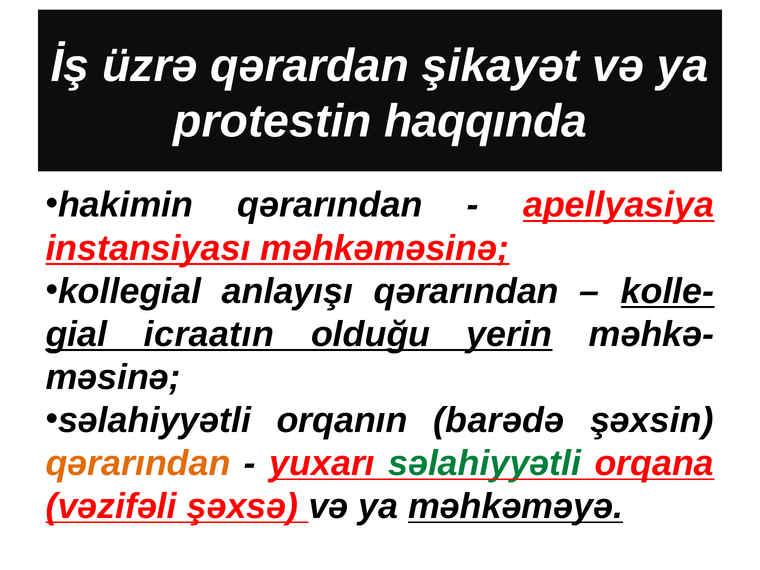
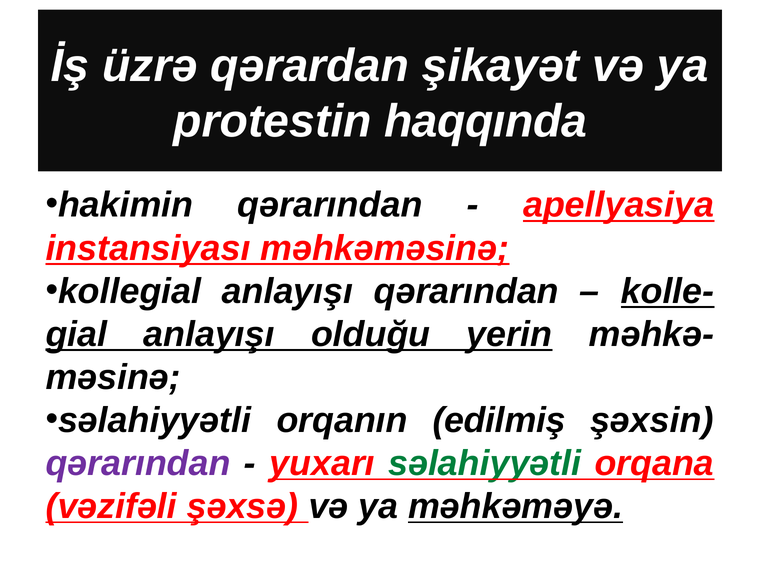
icraatın: icraatın -> anlayışı (209, 334)
barədə: barədə -> edilmiş (499, 420)
qərarından colour: orange -> purple (138, 463)
